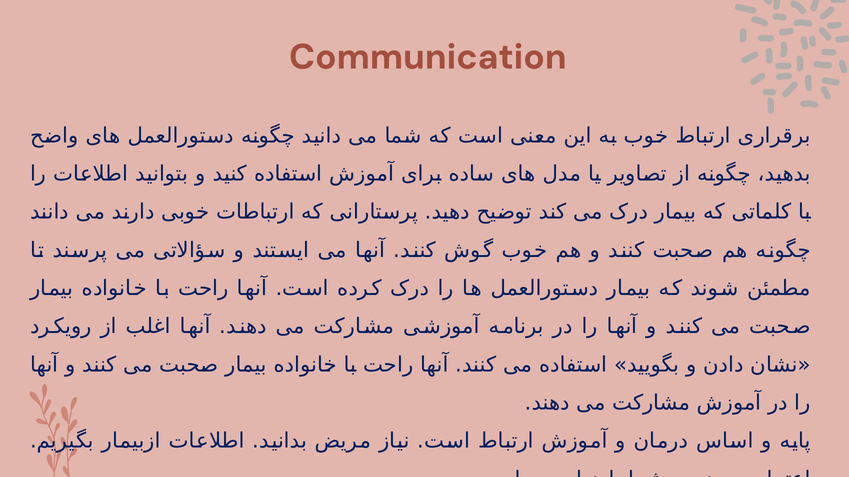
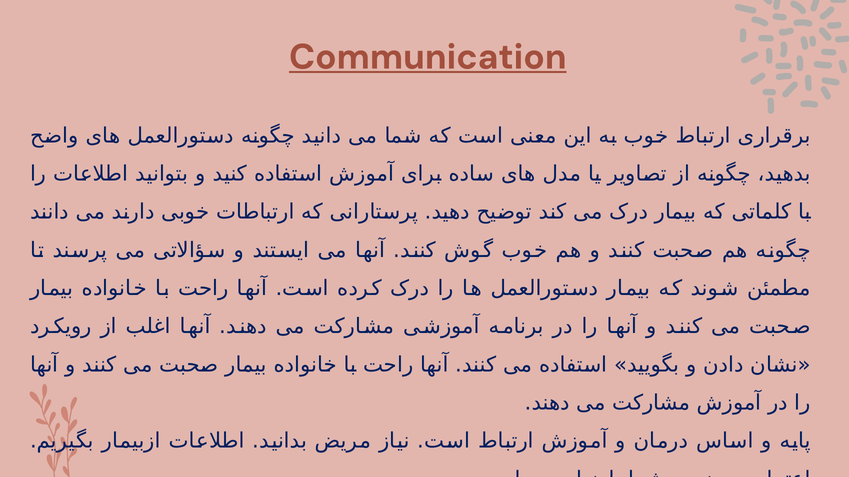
Communication underline: none -> present (428, 57)
